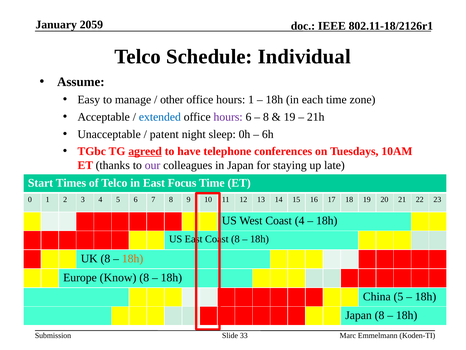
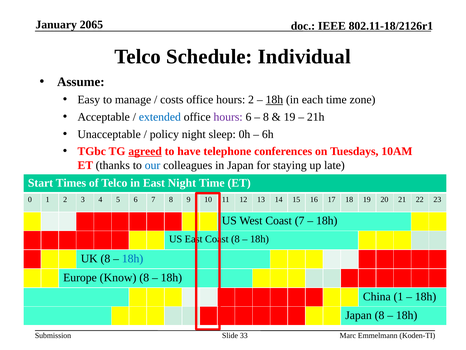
2059: 2059 -> 2065 (91, 25)
other: other -> costs (172, 100)
hours 1: 1 -> 2 (251, 100)
18h underline: none -> present (274, 100)
patent: patent -> policy (164, 134)
our colour: purple -> blue (153, 165)
East Focus: Focus -> Night (182, 183)
Coast 4: 4 -> 7 (300, 220)
18h colour: orange -> blue (133, 258)
China 5: 5 -> 1 (398, 296)
